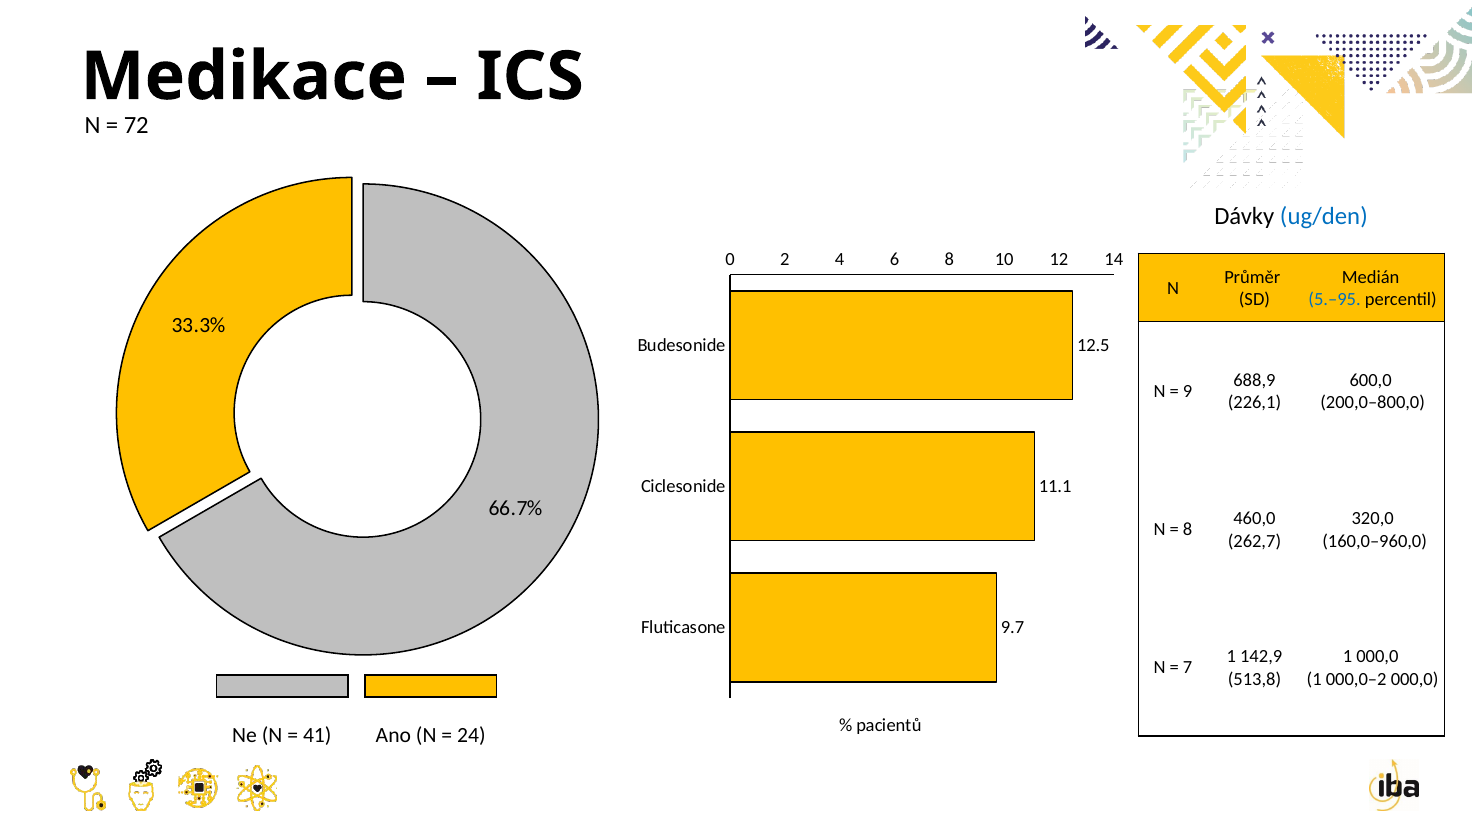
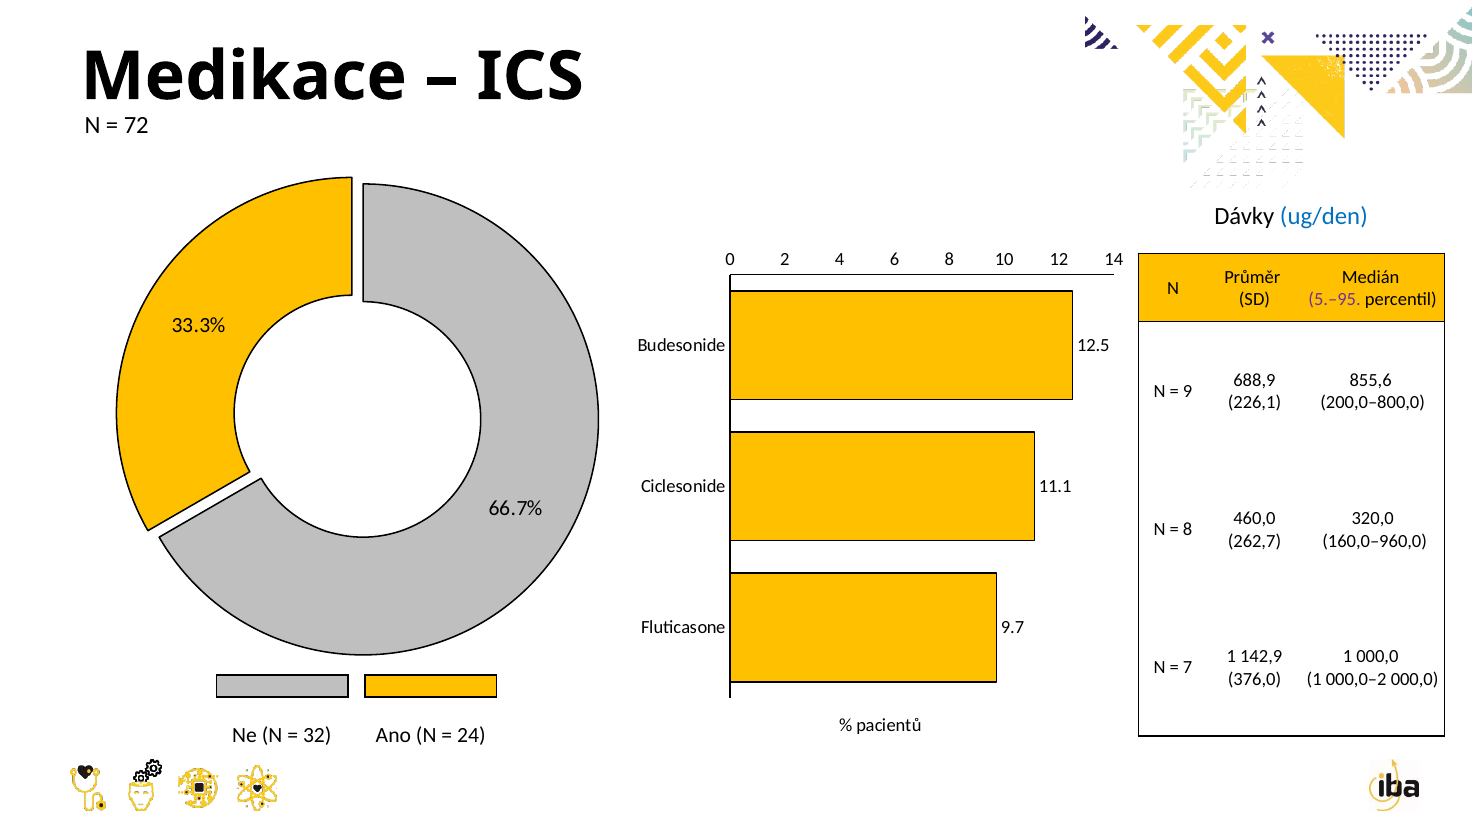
5.–95 colour: blue -> purple (1335, 299)
600,0: 600,0 -> 855,6 (1371, 380)
513,8: 513,8 -> 376,0 (1254, 679)
41: 41 -> 32 (317, 735)
